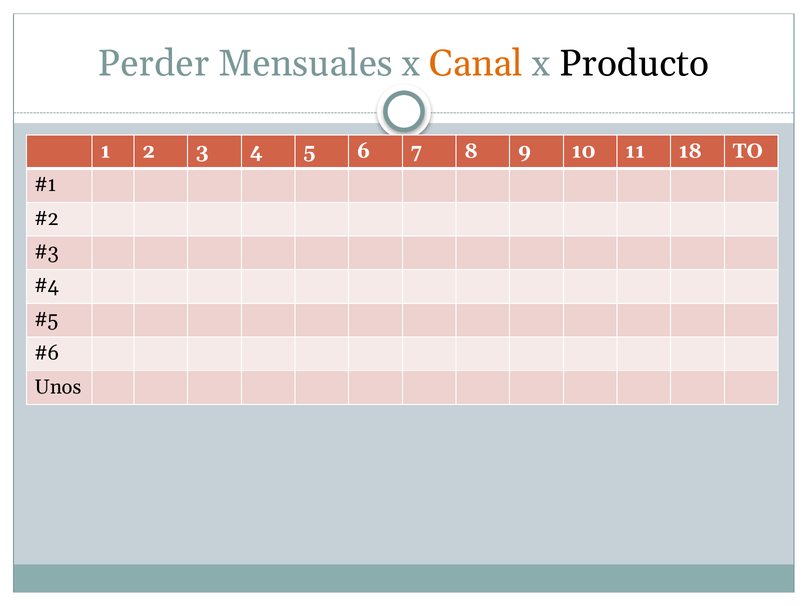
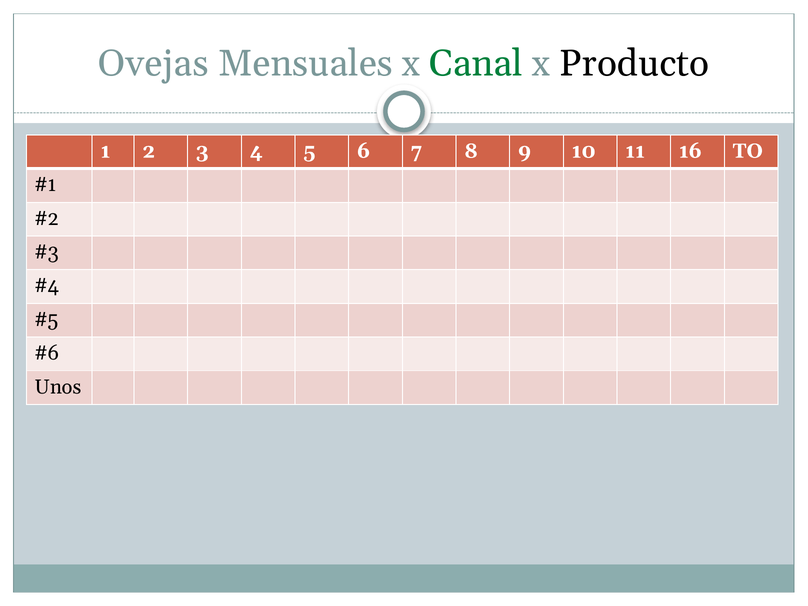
Perder: Perder -> Ovejas (153, 64)
Canal colour: orange -> green (476, 64)
18: 18 -> 16 (690, 151)
